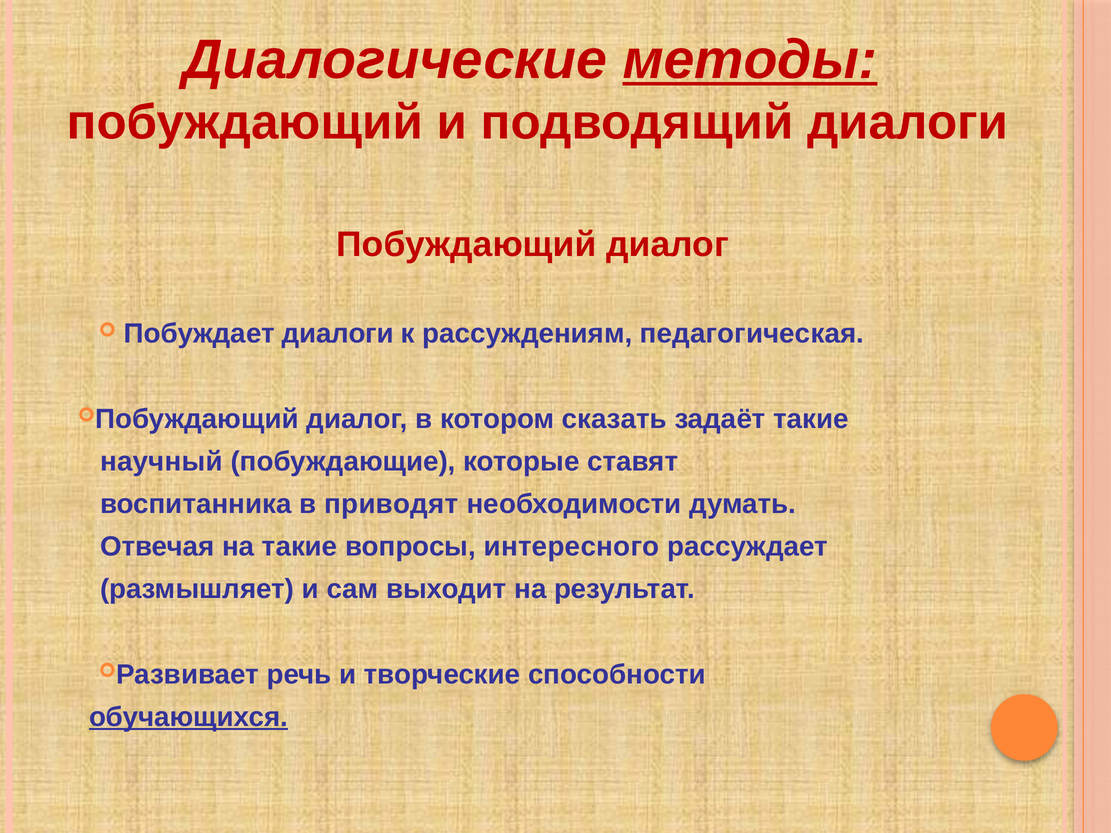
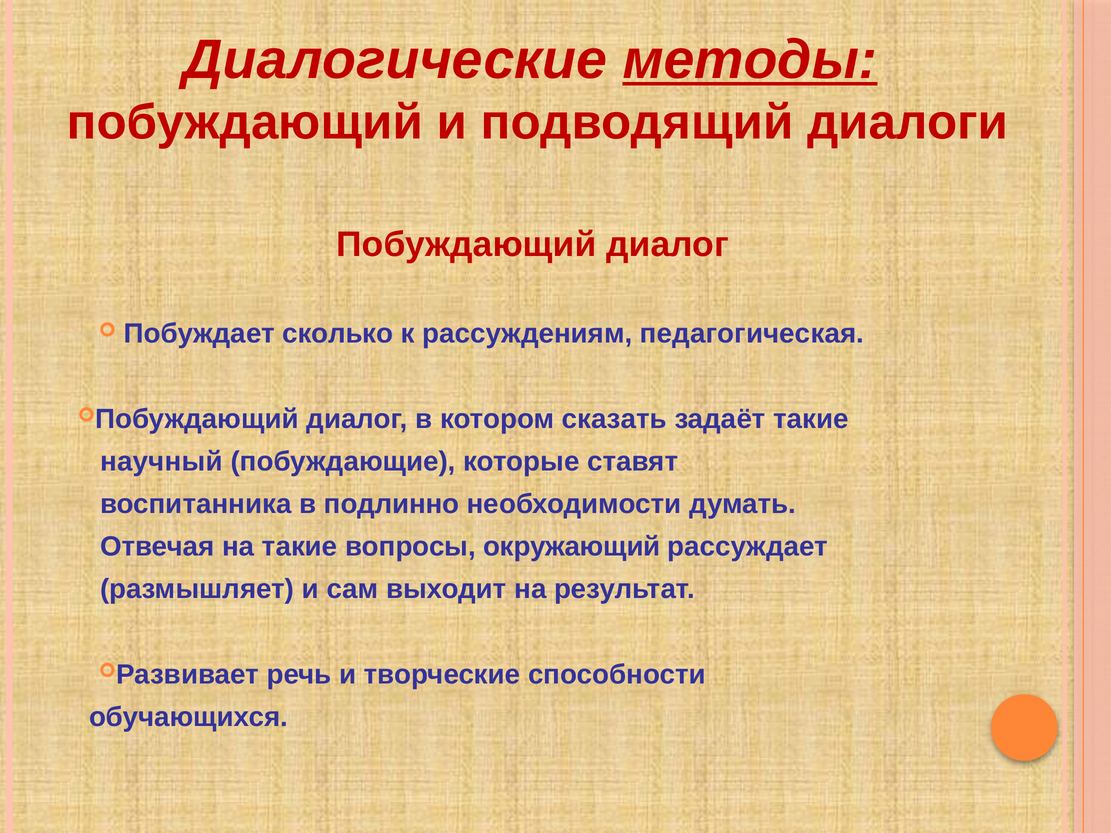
Побуждает диалоги: диалоги -> сколько (338, 334)
приводят: приводят -> подлинно (392, 504)
интересного: интересного -> окружающий (572, 547)
обучающихся underline: present -> none (189, 717)
